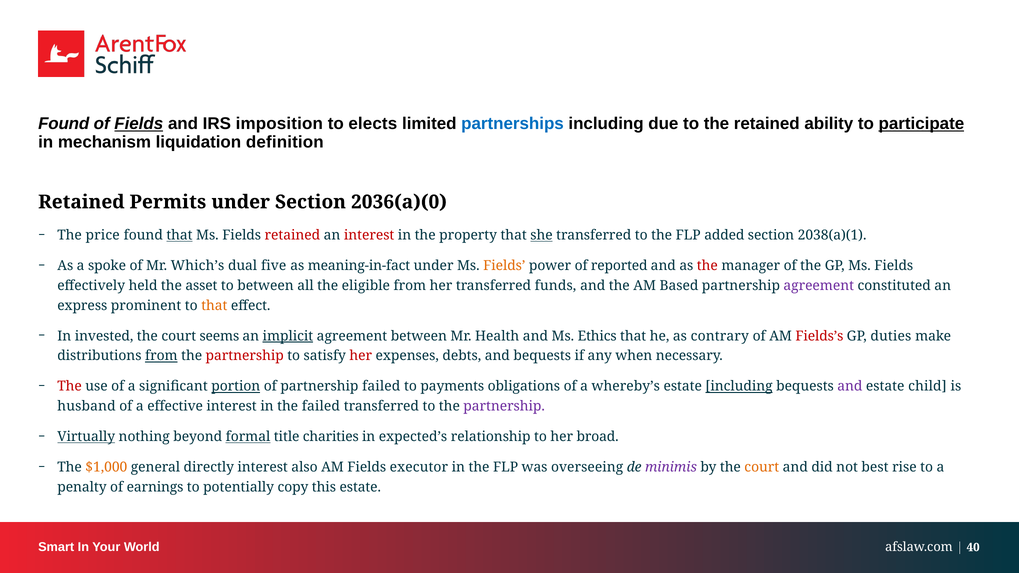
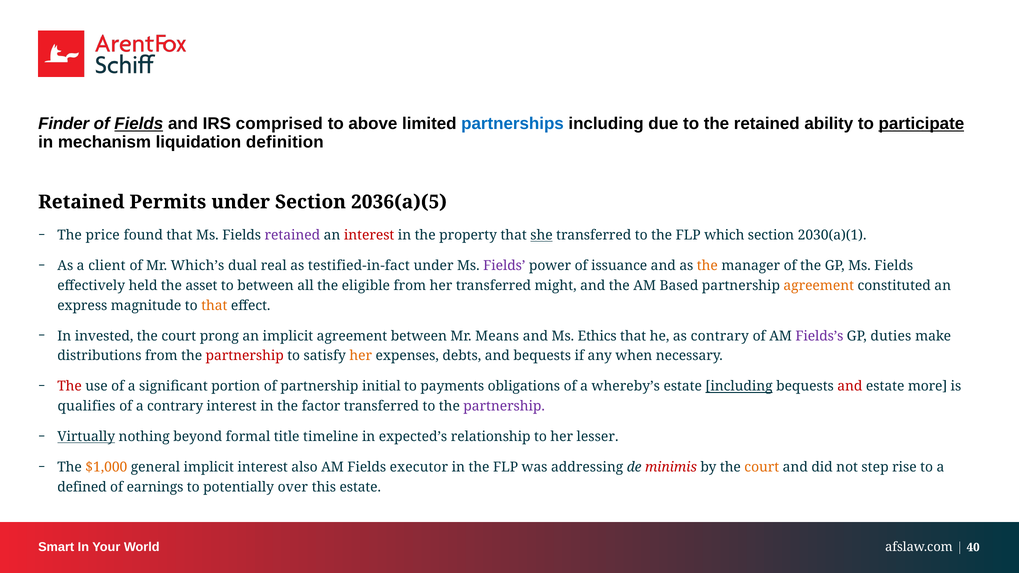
Found: Found -> Finder (64, 124)
imposition: imposition -> comprised (279, 124)
elects: elects -> above (373, 124)
2036(a)(0: 2036(a)(0 -> 2036(a)(5 (399, 202)
that underline: present -> none (179, 235)
retained colour: red -> purple (292, 235)
added: added -> which (724, 235)
2038(a)(1: 2038(a)(1 -> 2030(a)(1 (832, 235)
spoke: spoke -> client (107, 266)
five: five -> real (274, 266)
meaning-in-fact: meaning-in-fact -> testified-in-fact (359, 266)
Fields colour: orange -> purple (504, 266)
reported: reported -> issuance (619, 266)
the colour: red -> orange (707, 266)
funds: funds -> might (556, 286)
agreement colour: purple -> orange (819, 286)
prominent: prominent -> magnitude (146, 306)
seems: seems -> prong (219, 336)
implicit underline: present -> none (288, 336)
Health: Health -> Means (497, 336)
Fields’s colour: red -> purple (819, 336)
from underline: present -> none (161, 356)
her colour: red -> orange (361, 356)
portion underline: present -> none (236, 387)
partnership failed: failed -> initial (381, 387)
and colour: purple -> red (850, 387)
child: child -> more (928, 387)
husband: husband -> qualifies (86, 406)
a effective: effective -> contrary (175, 406)
the failed: failed -> factor (321, 406)
formal underline: present -> none (248, 437)
charities: charities -> timeline (331, 437)
broad: broad -> lesser (598, 437)
general directly: directly -> implicit (209, 467)
overseeing: overseeing -> addressing (587, 467)
minimis colour: purple -> red (671, 467)
best: best -> step (875, 467)
penalty: penalty -> defined (82, 487)
copy: copy -> over (293, 487)
